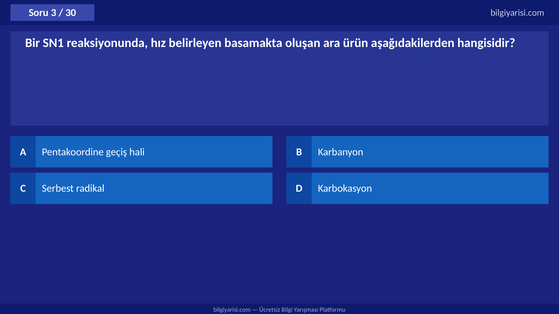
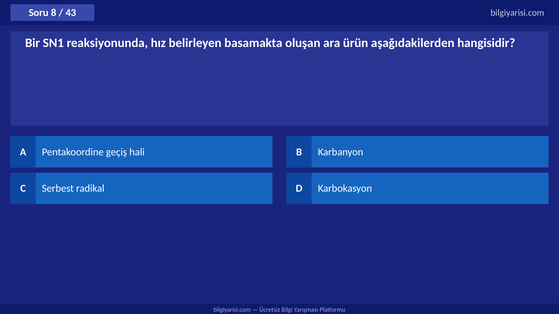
3: 3 -> 8 (54, 13)
30: 30 -> 43 (71, 13)
